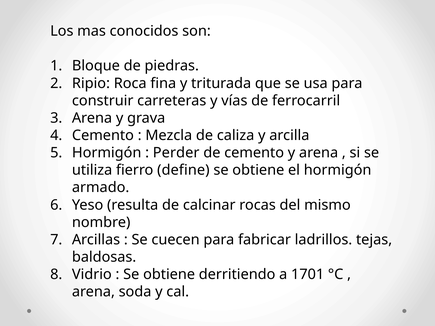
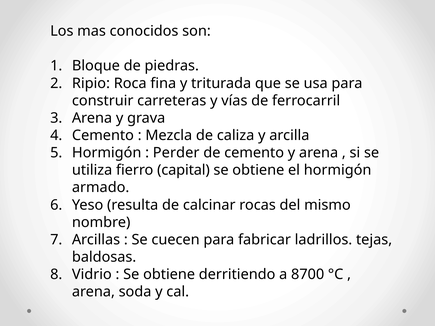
define: define -> capital (183, 170)
1701: 1701 -> 8700 (308, 275)
